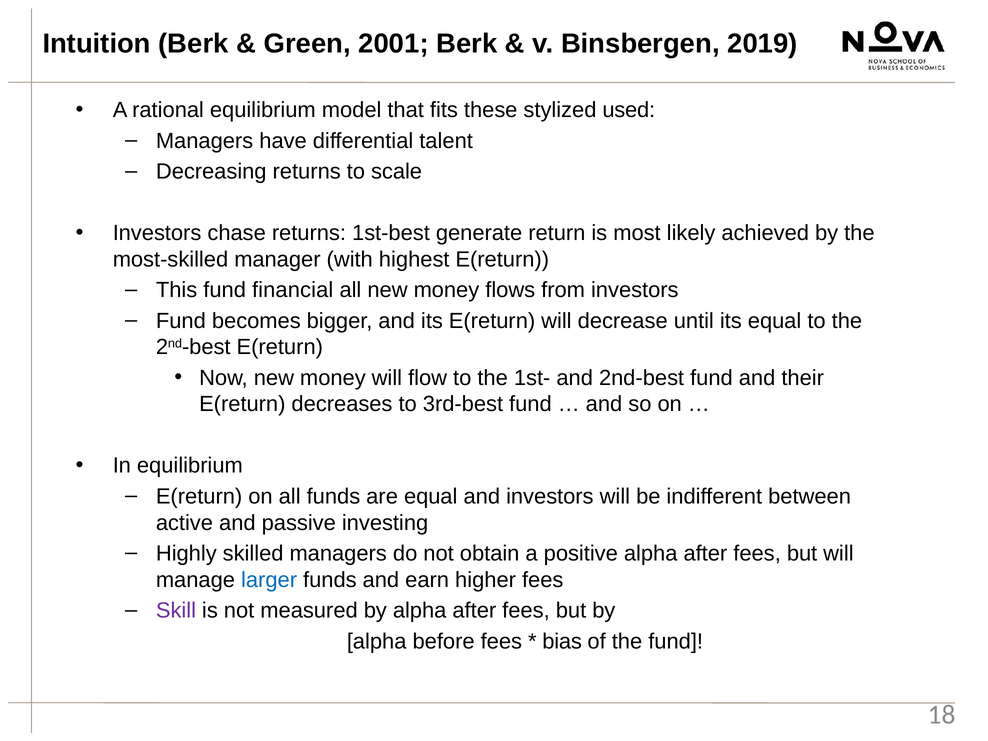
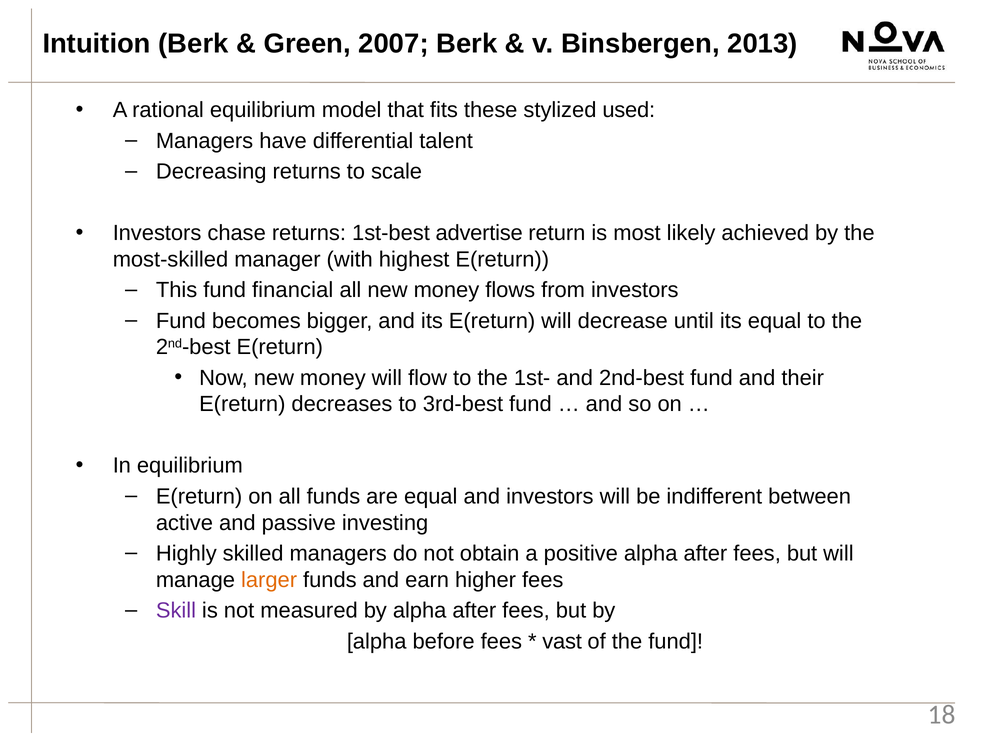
2001: 2001 -> 2007 (394, 44)
2019: 2019 -> 2013 (762, 44)
generate: generate -> advertise (479, 233)
larger colour: blue -> orange (269, 580)
bias: bias -> vast (562, 641)
